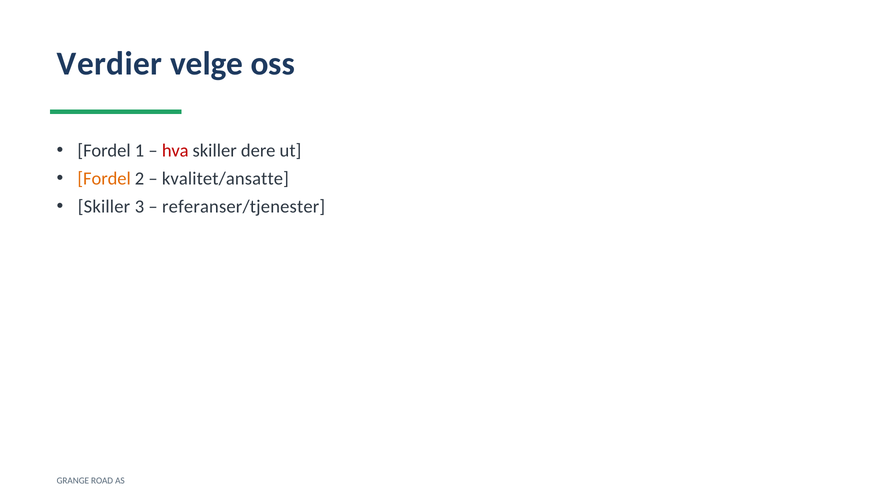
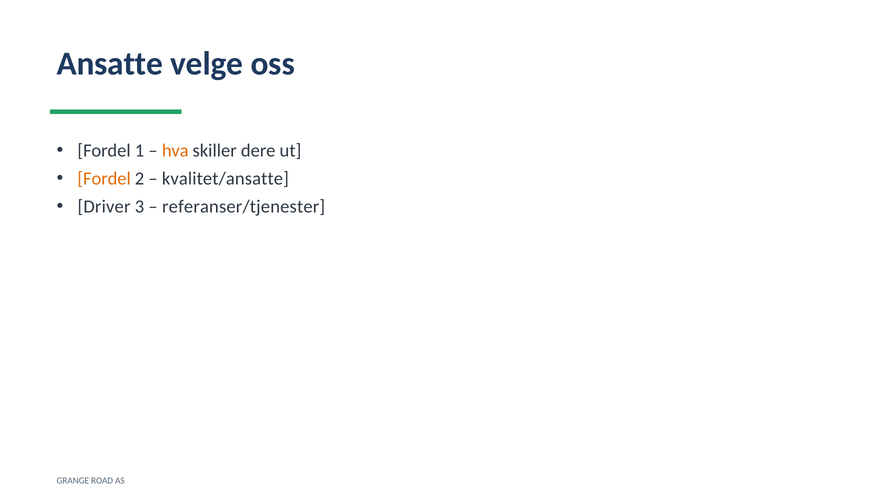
Verdier: Verdier -> Ansatte (110, 64)
hva colour: red -> orange (175, 151)
Skiller: Skiller -> Driver (104, 206)
